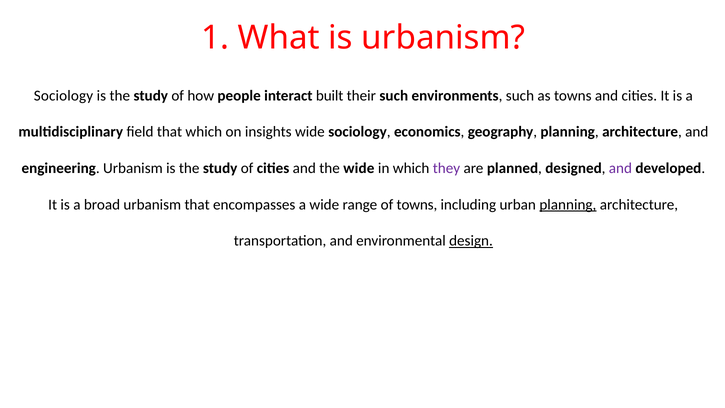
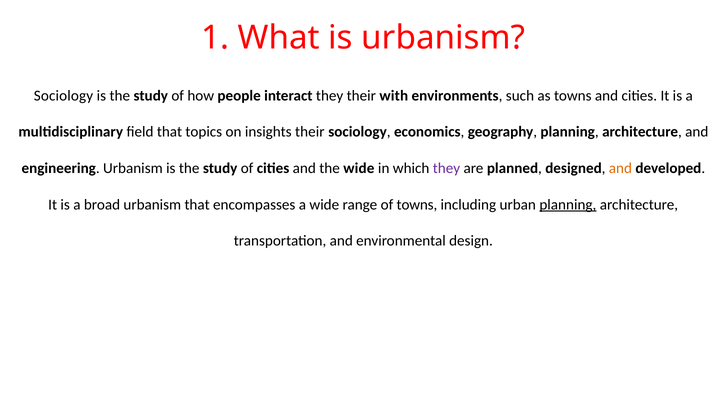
interact built: built -> they (330, 96)
their such: such -> with (394, 96)
that which: which -> topics (204, 132)
insights wide: wide -> their (310, 132)
and colour: purple -> orange (620, 168)
design underline: present -> none (471, 241)
